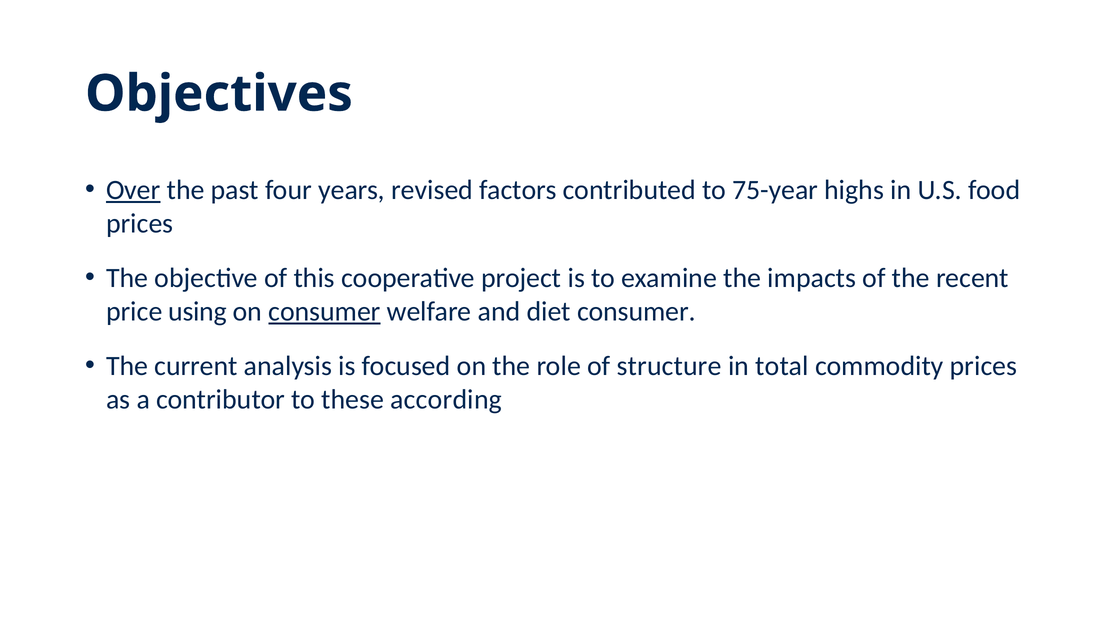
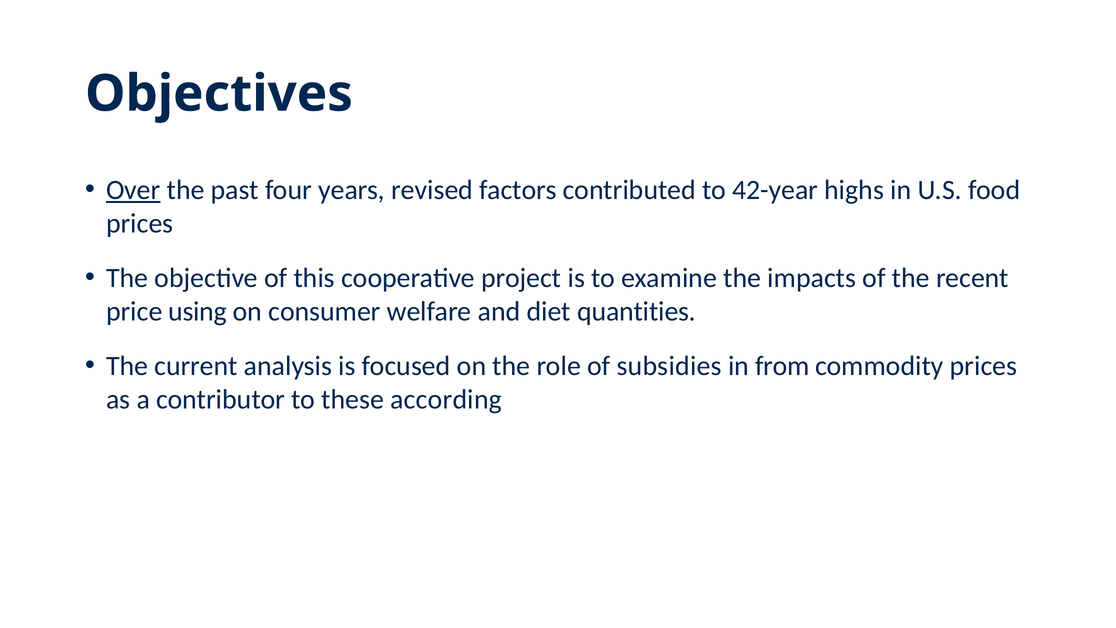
75-year: 75-year -> 42-year (775, 190)
consumer underline: present -> none (324, 311)
diet consumer: consumer -> quantities (637, 311)
structure: structure -> subsidies (669, 366)
total: total -> from (782, 366)
